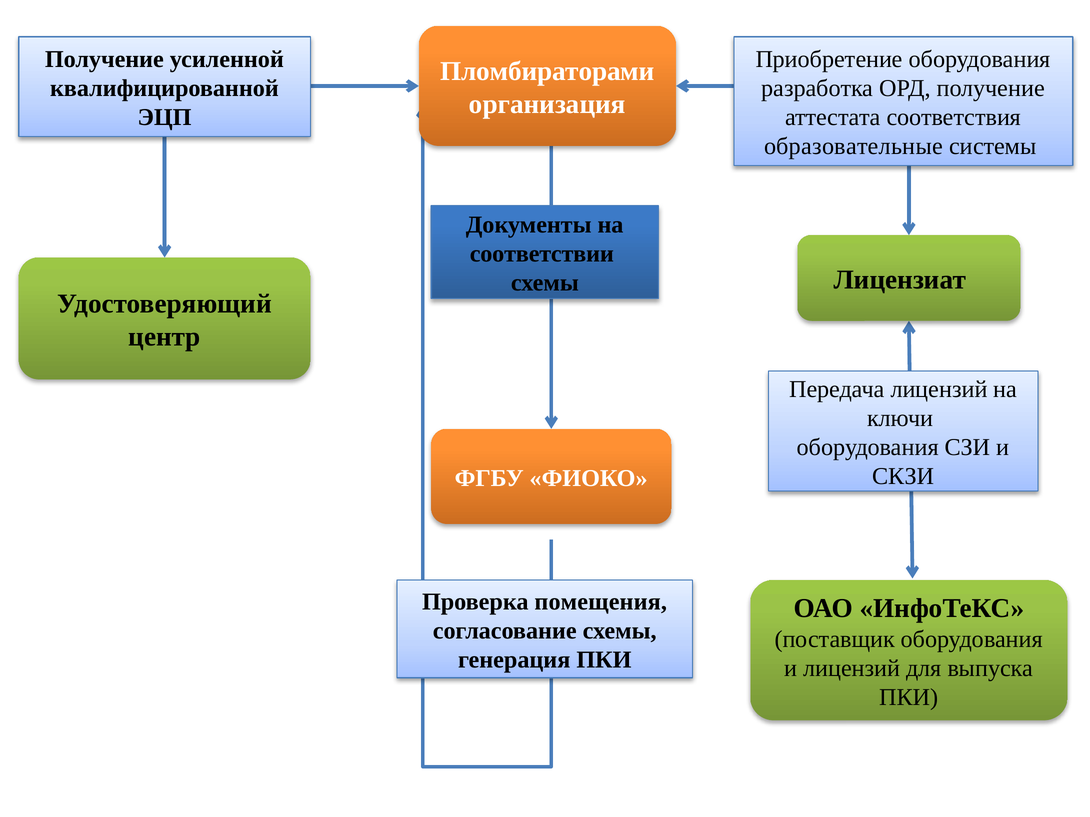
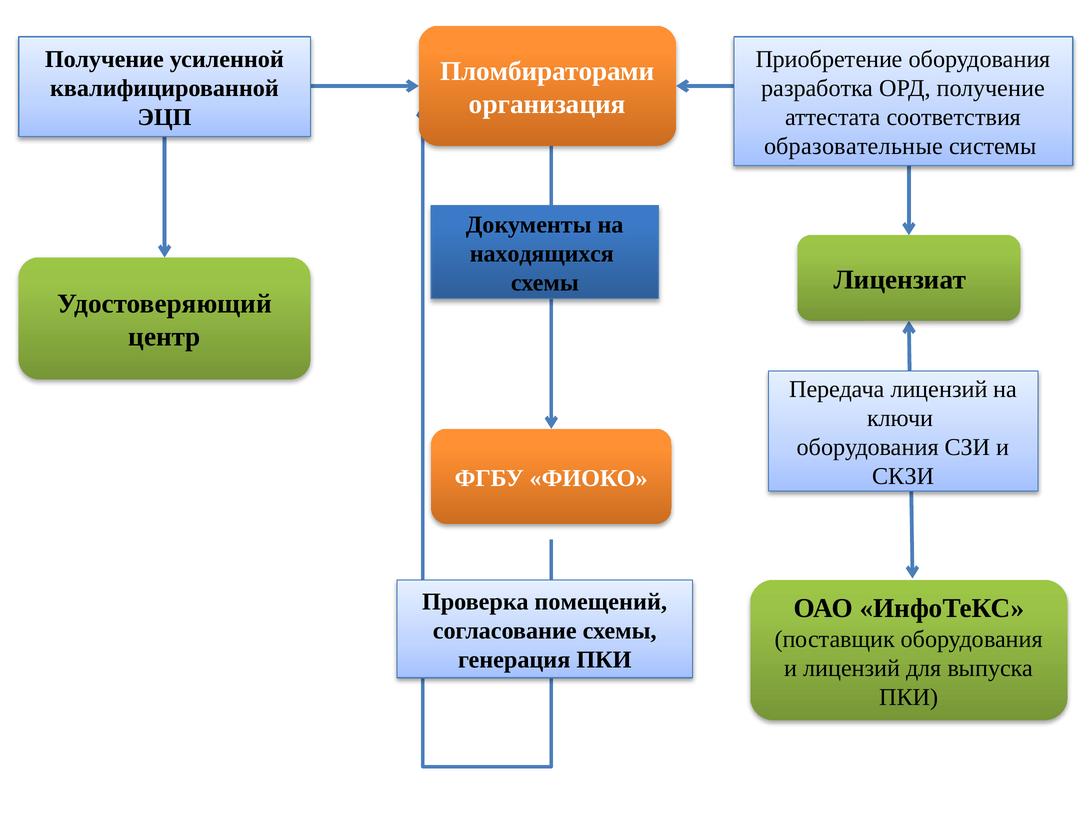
соответствии: соответствии -> находящихся (542, 254)
помещения: помещения -> помещений (601, 602)
